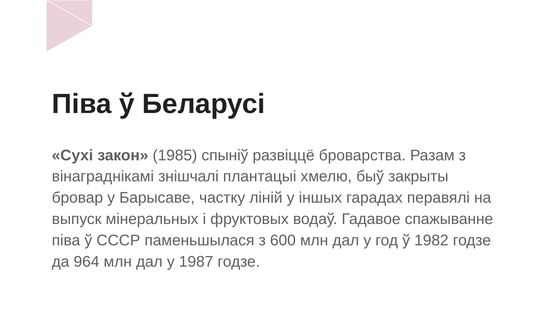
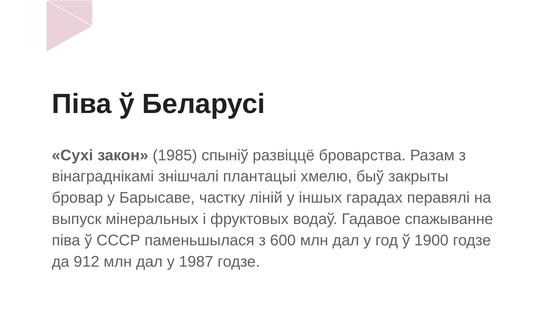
1982: 1982 -> 1900 (431, 241)
964: 964 -> 912 (87, 262)
